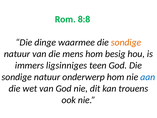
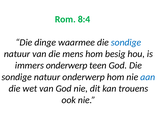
8:8: 8:8 -> 8:4 (84, 19)
sondige colour: orange -> blue (126, 42)
immers ligsinniges: ligsinniges -> onderwerp (67, 65)
